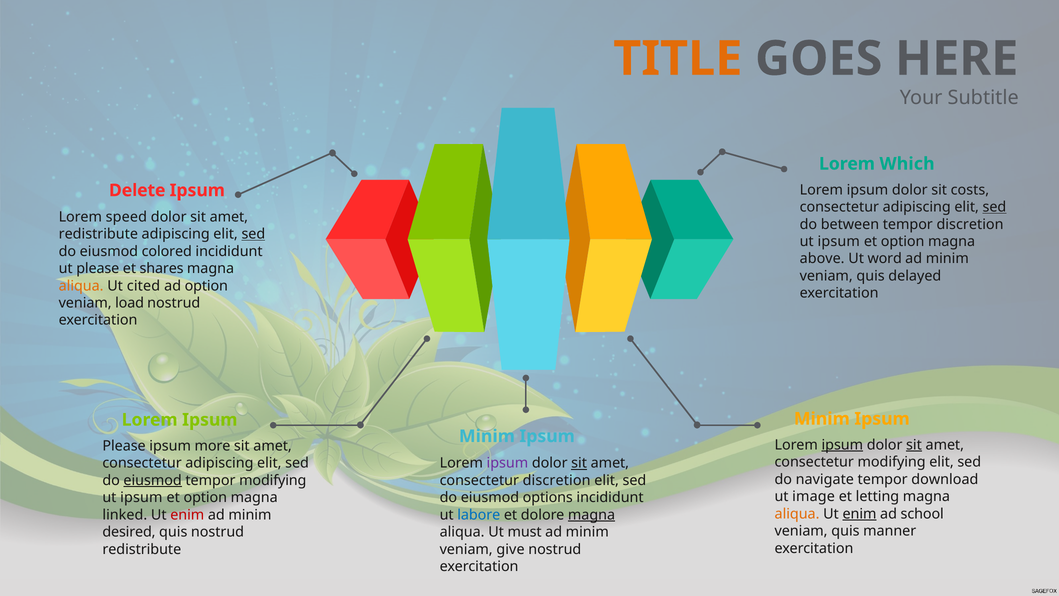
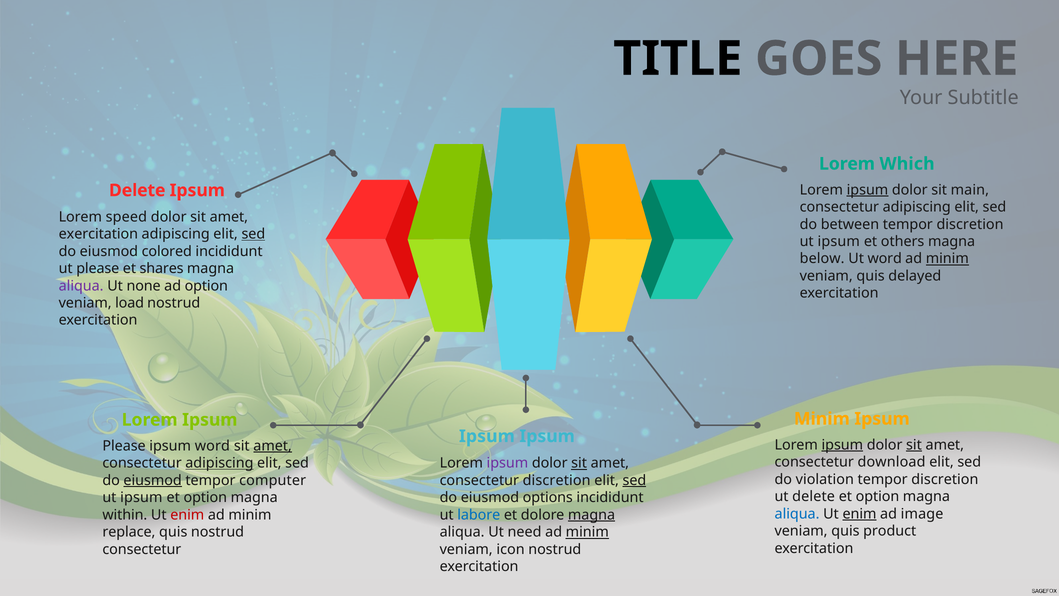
TITLE colour: orange -> black (678, 59)
ipsum underline: none -> present (867, 190)
costs: costs -> main (970, 190)
sed underline: present -> none (994, 207)
redistribute: redistribute -> exercitation (98, 234)
option: option -> others (903, 241)
above: above -> below (822, 259)
minim underline: none -> present (947, 259)
aliqua colour: orange -> purple (81, 286)
cited: cited -> none (144, 286)
Minim: Minim -> Ipsum (487, 436)
ipsum more: more -> word (212, 446)
amet underline: none -> present (273, 446)
consectetur modifying: modifying -> download (892, 462)
adipiscing underline: none -> present (219, 463)
navigate: navigate -> violation (825, 479)
download: download -> discretion (945, 479)
tempor modifying: modifying -> computer (273, 480)
sed underline: none -> present (634, 480)
ut image: image -> delete (814, 496)
letting: letting -> option (877, 496)
aliqua colour: orange -> blue (797, 514)
school: school -> image (922, 514)
linked: linked -> within (125, 515)
manner: manner -> product (890, 531)
desired: desired -> replace (129, 532)
must: must -> need (525, 532)
minim underline: none -> present (587, 532)
redistribute: redistribute -> consectetur (142, 549)
give: give -> icon (511, 549)
